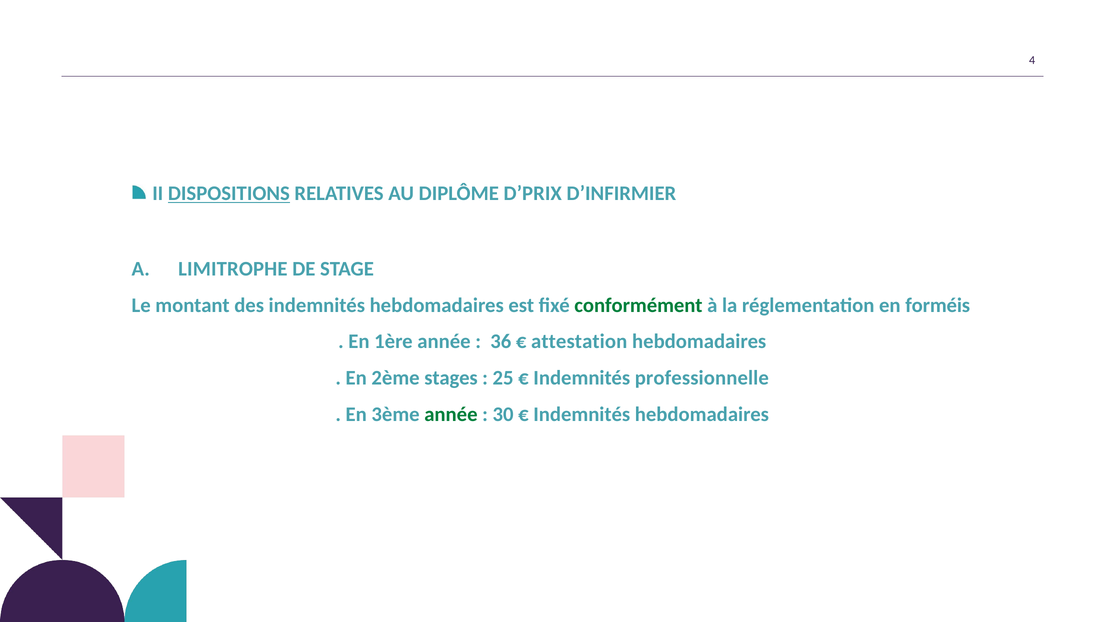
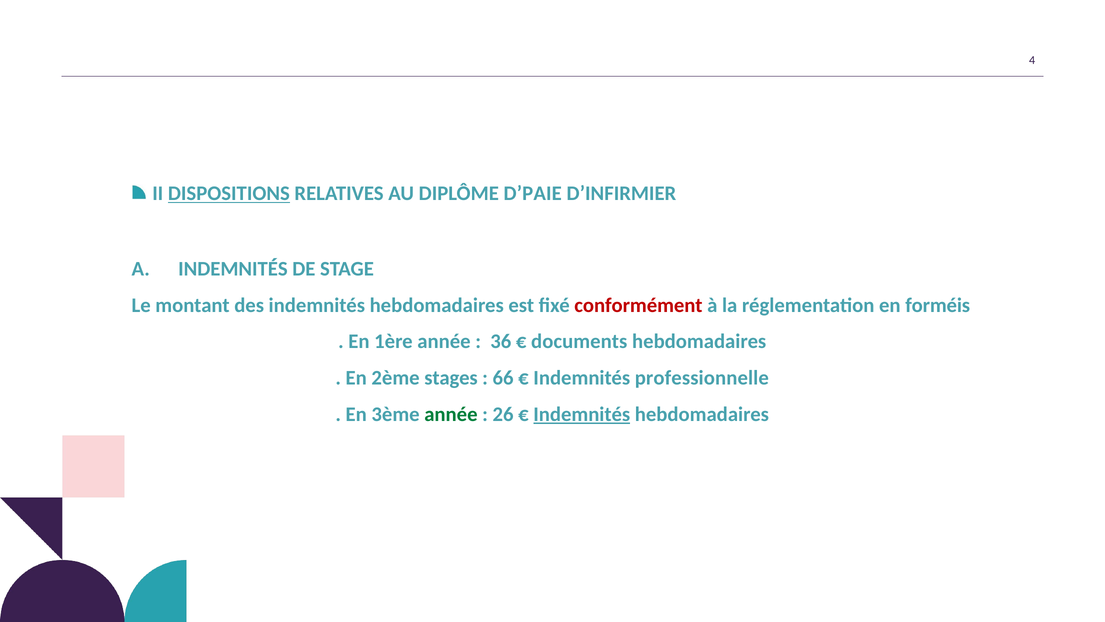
D’PRIX: D’PRIX -> D’PAIE (533, 193)
LIMITROPHE: LIMITROPHE -> INDEMNITÉS (233, 269)
conformément colour: green -> red (638, 305)
attestation: attestation -> documents (579, 341)
25: 25 -> 66 (503, 378)
30: 30 -> 26 (503, 414)
Indemnités underline: none -> present (582, 414)
